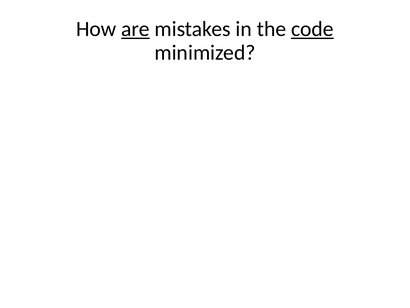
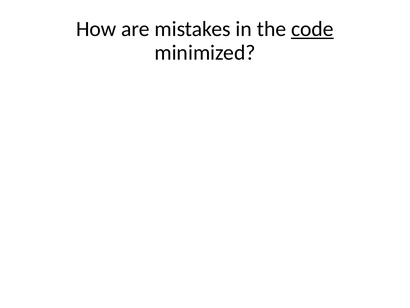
are underline: present -> none (135, 29)
